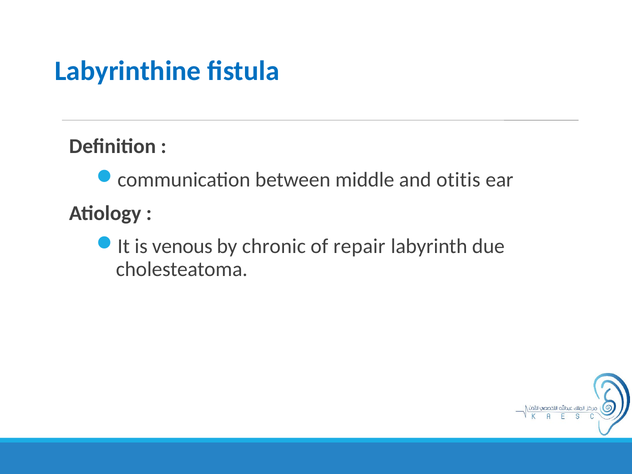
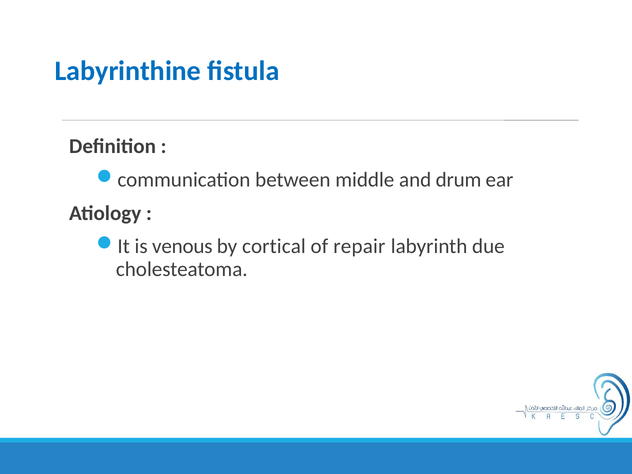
otitis: otitis -> drum (459, 180)
chronic: chronic -> cortical (274, 246)
